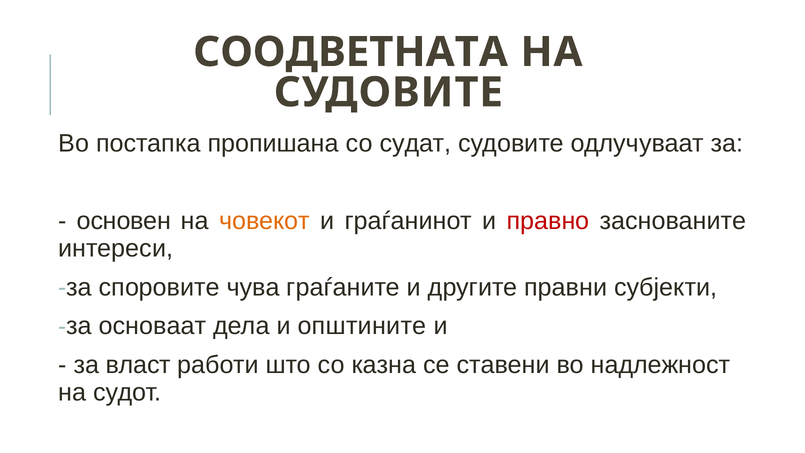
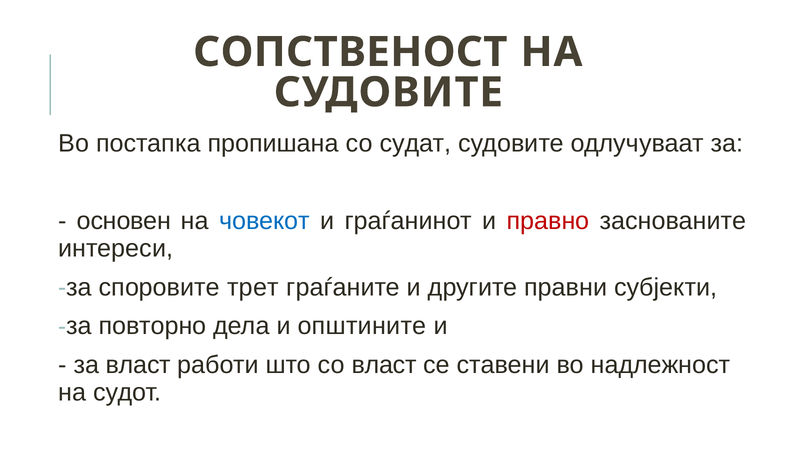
СООДВЕТНАТА: СООДВЕТНАТА -> СОПСТВЕНОСТ (350, 52)
човекот colour: orange -> blue (265, 221)
чува: чува -> трет (253, 287)
основаат: основаат -> повторно (153, 326)
со казна: казна -> власт (384, 365)
